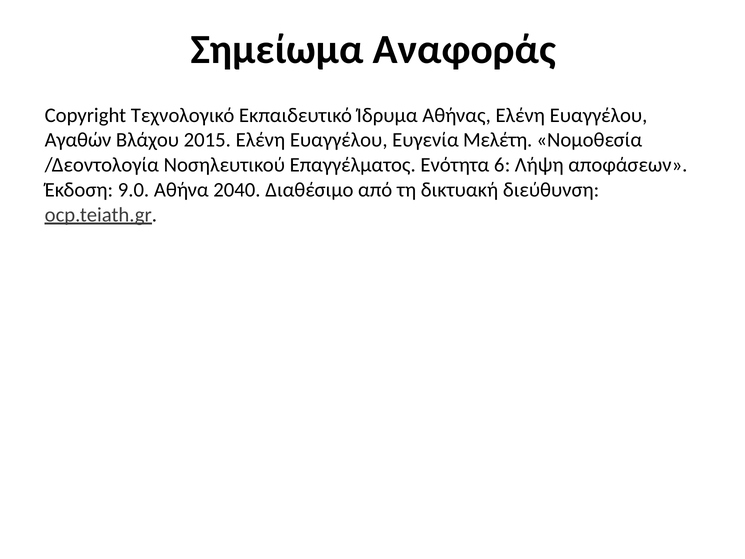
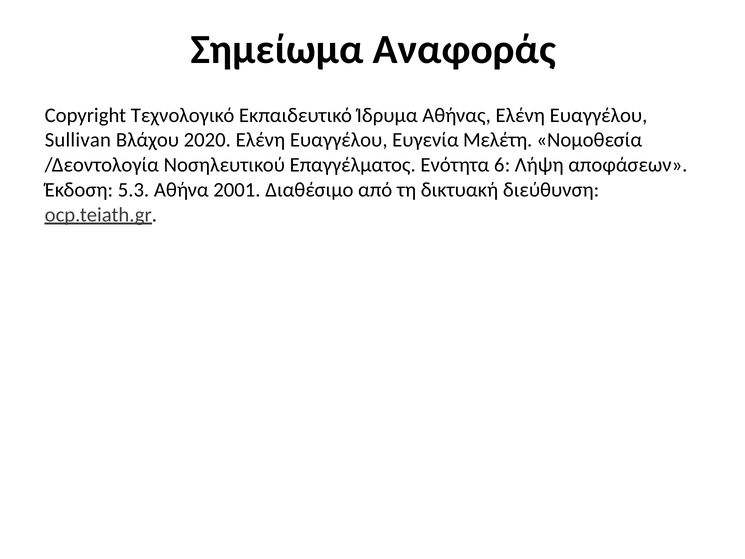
Αγαθών: Αγαθών -> Sullivan (78, 140)
2015: 2015 -> 2020 (207, 140)
9.0: 9.0 -> 5.3 (133, 190)
2040: 2040 -> 2001 (237, 190)
